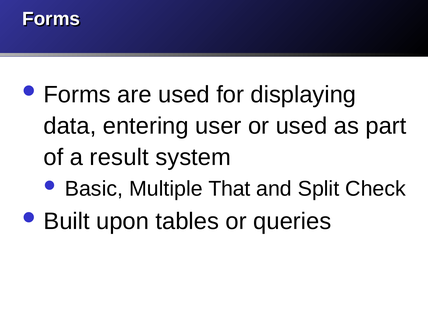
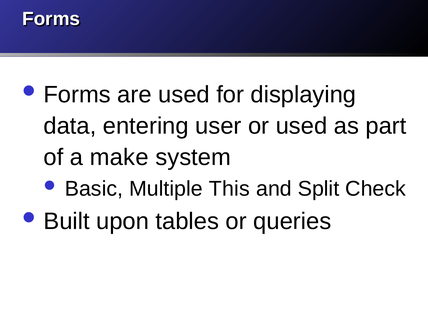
result: result -> make (119, 157)
That: That -> This (229, 189)
